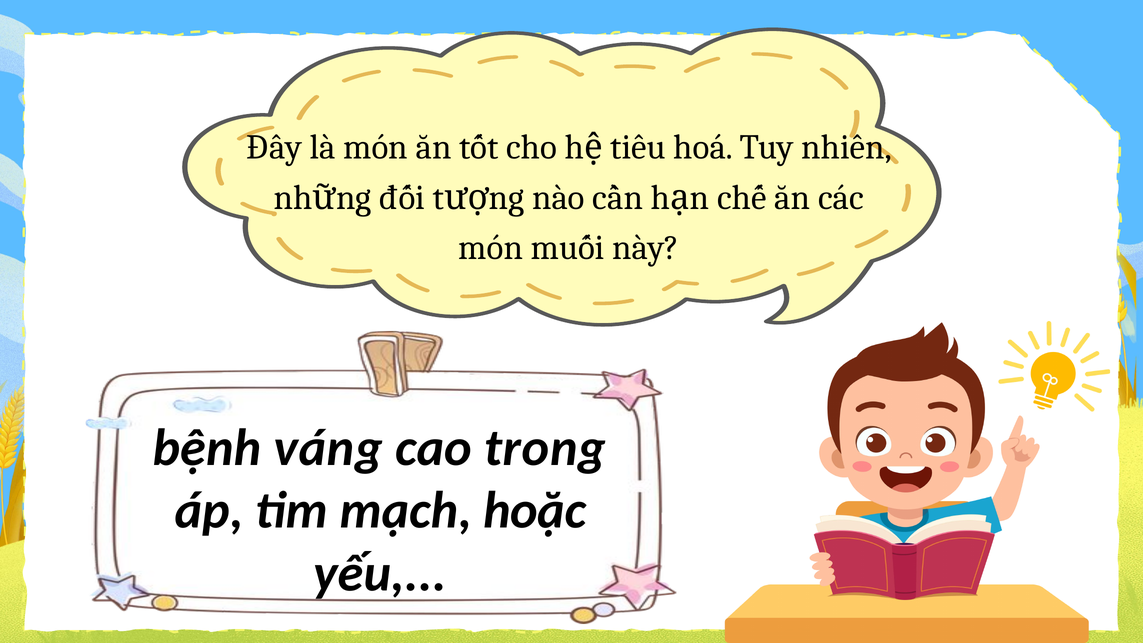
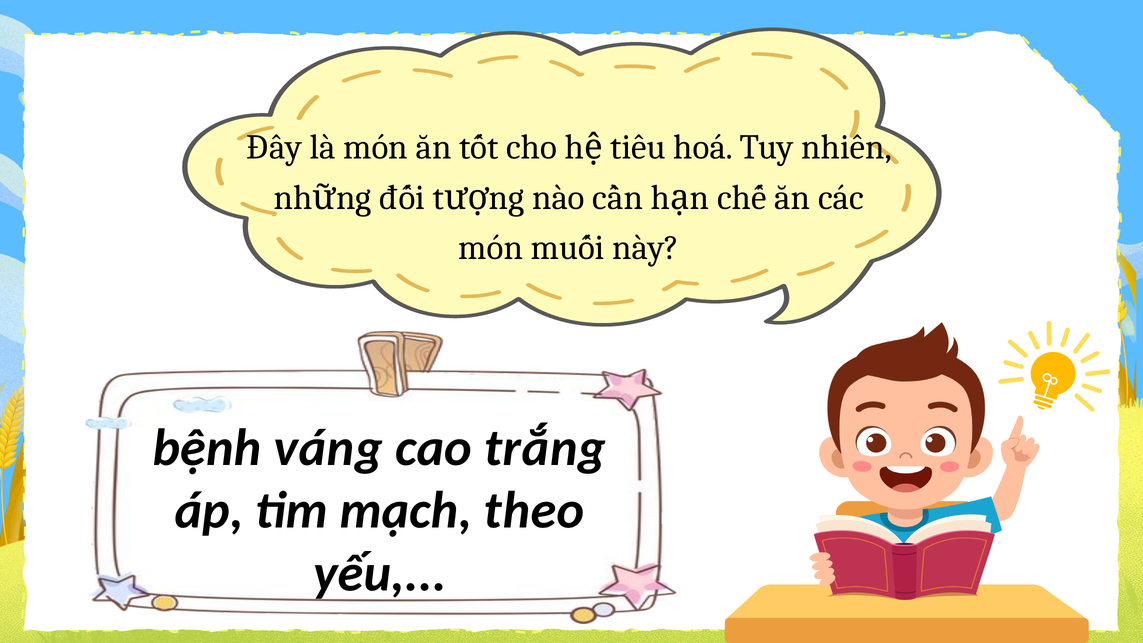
trong: trong -> trắng (545, 448)
hoặc: hoặc -> theo (534, 511)
